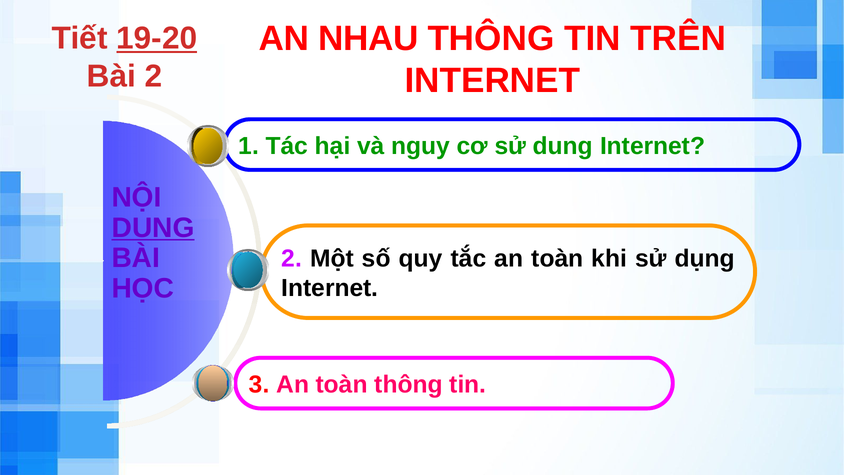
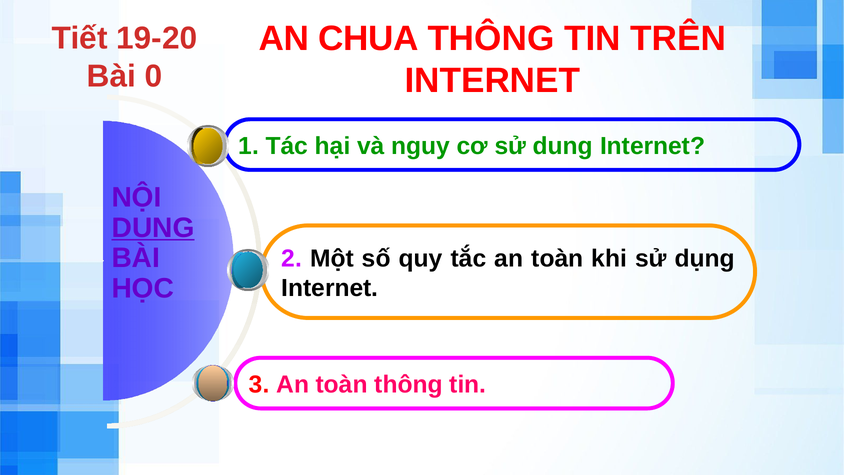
NHAU: NHAU -> CHUA (369, 38)
19-20 underline: present -> none (157, 38)
Bài 2: 2 -> 0 (154, 76)
